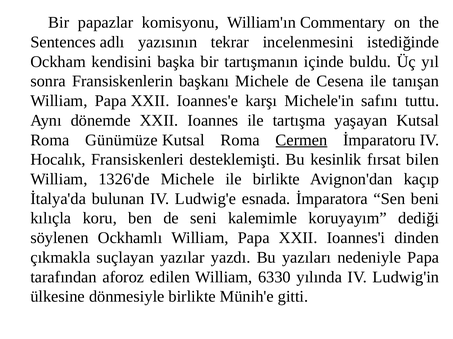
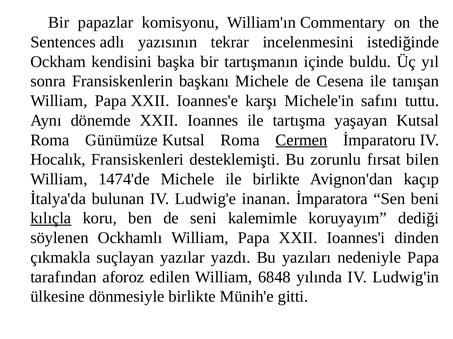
kesinlik: kesinlik -> zorunlu (336, 160)
1326'de: 1326'de -> 1474'de (124, 180)
esnada: esnada -> inanan (266, 199)
kılıçla underline: none -> present (51, 219)
6330: 6330 -> 6848 (274, 278)
